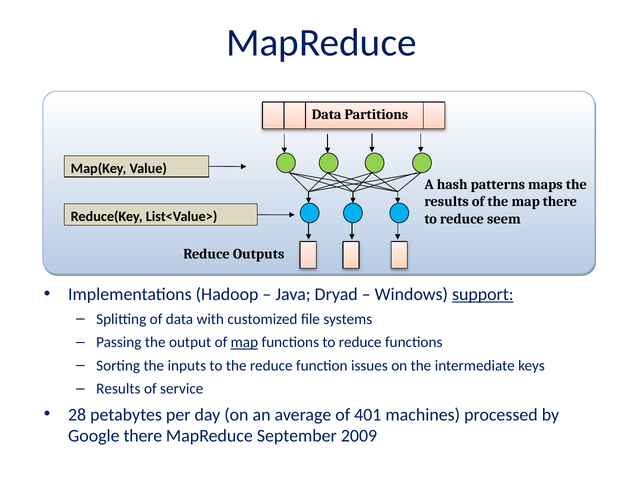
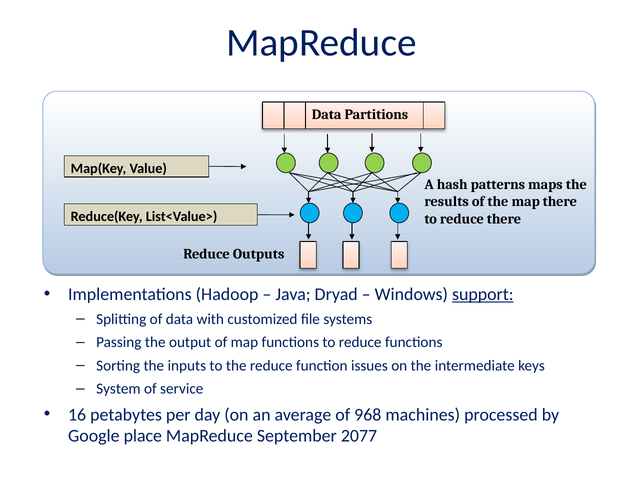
reduce seem: seem -> there (504, 219)
map underline: present -> none (244, 342)
Results: Results -> System (118, 388)
28: 28 -> 16 (77, 414)
401: 401 -> 968 (368, 414)
Google there: there -> place (143, 435)
2009: 2009 -> 2077 (359, 435)
